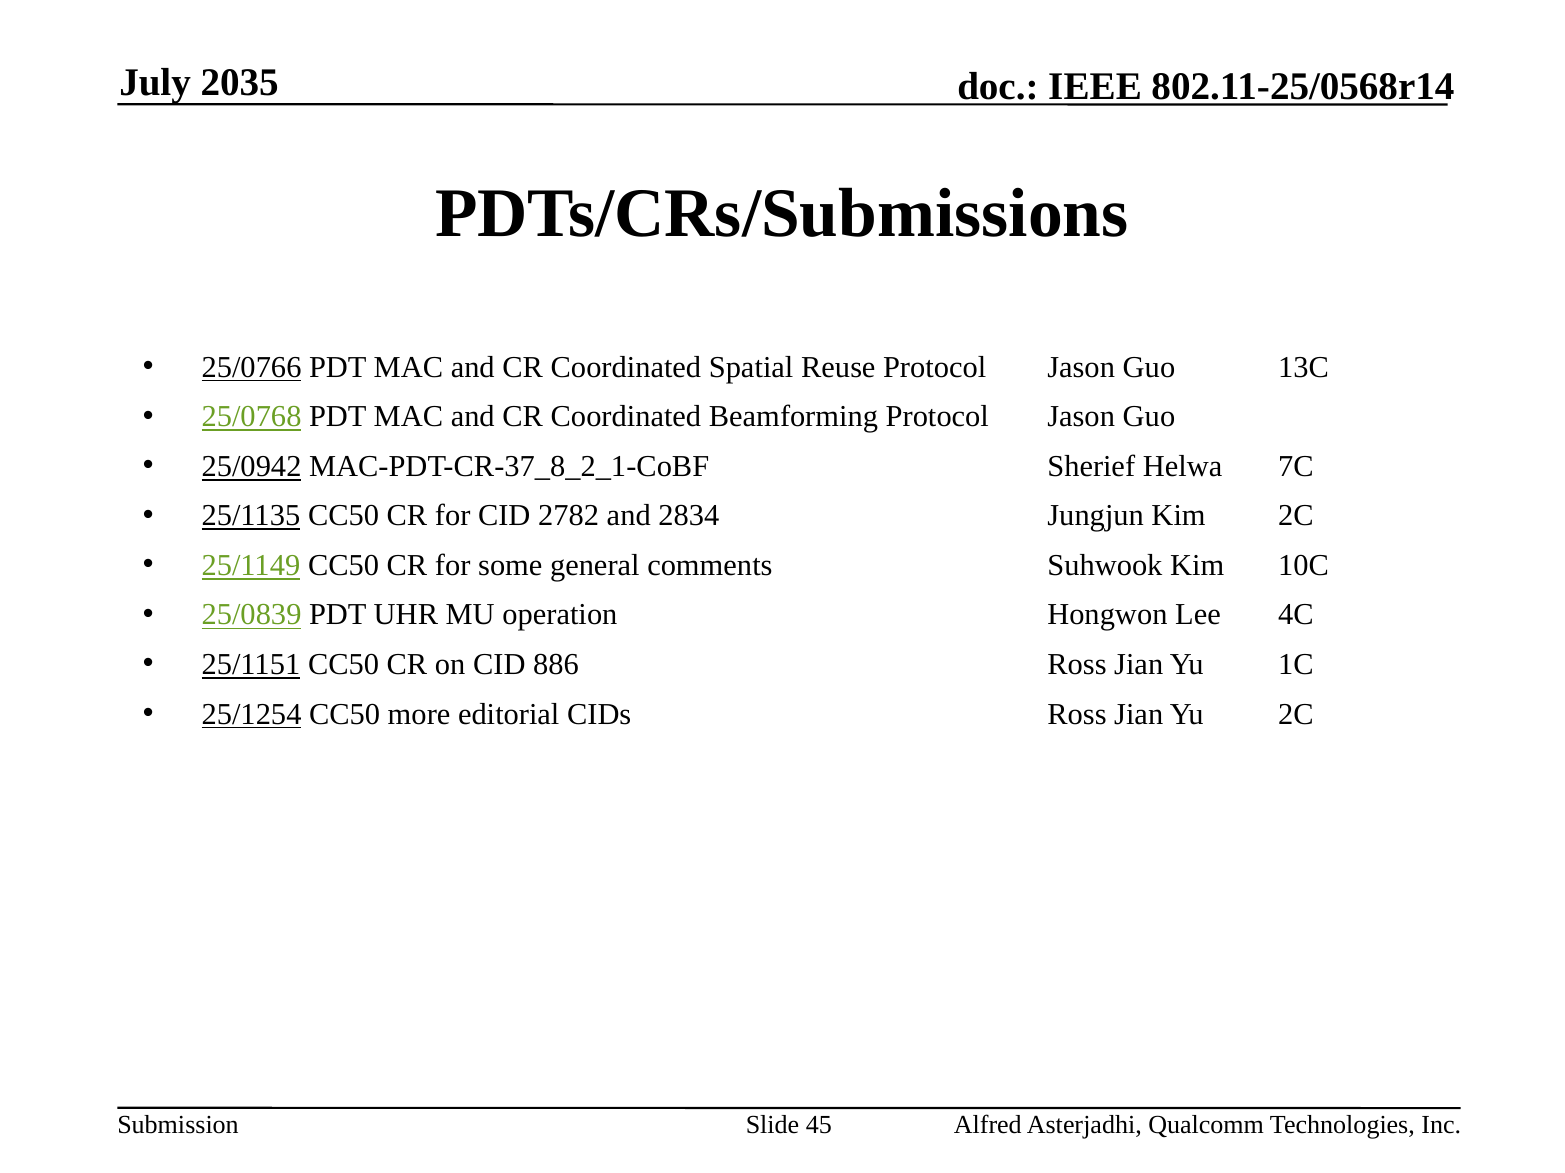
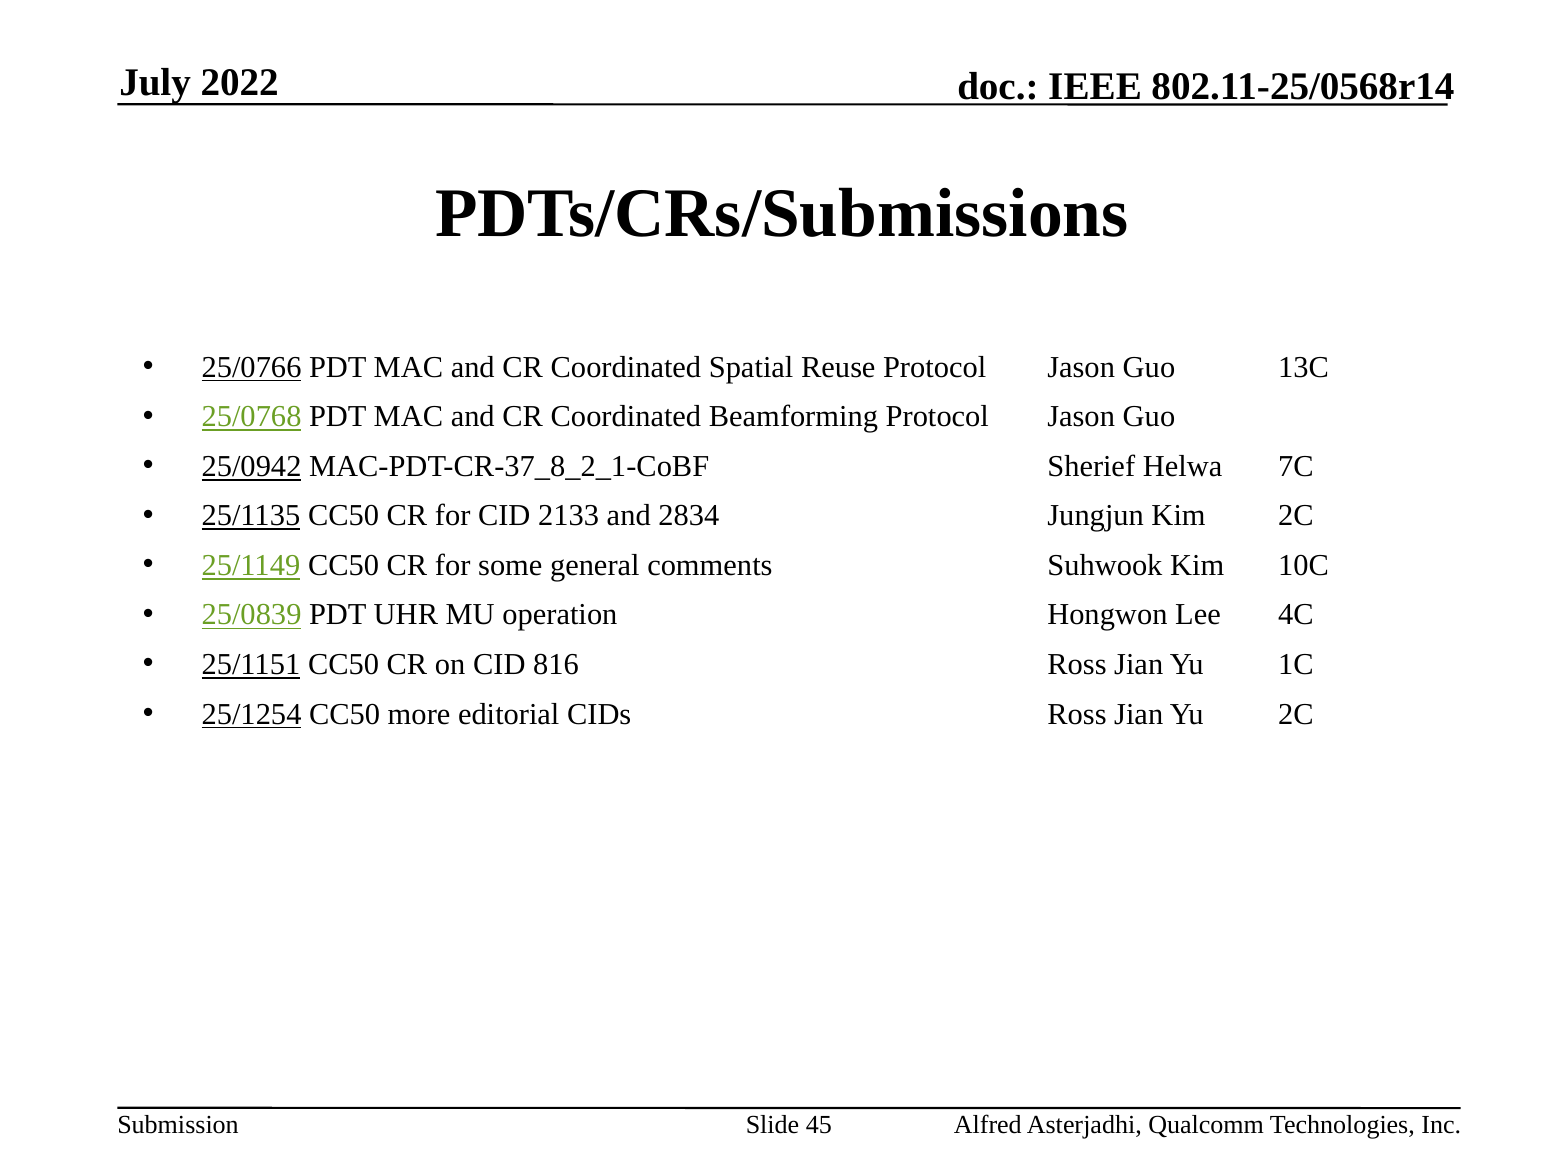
2035: 2035 -> 2022 (240, 83)
2782: 2782 -> 2133 (569, 516)
886: 886 -> 816 (556, 665)
